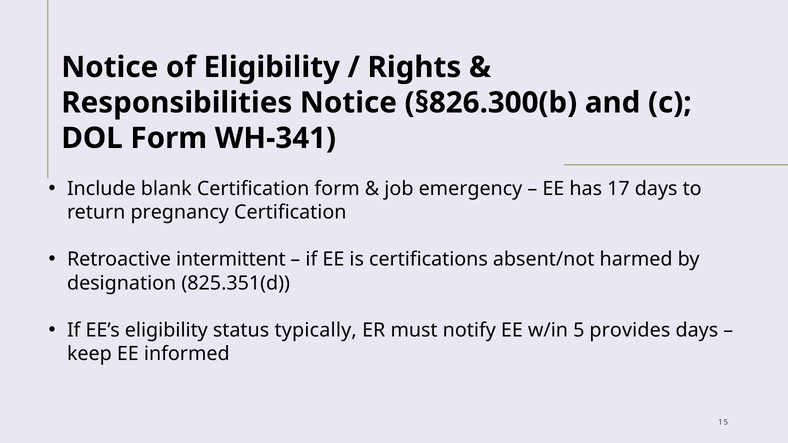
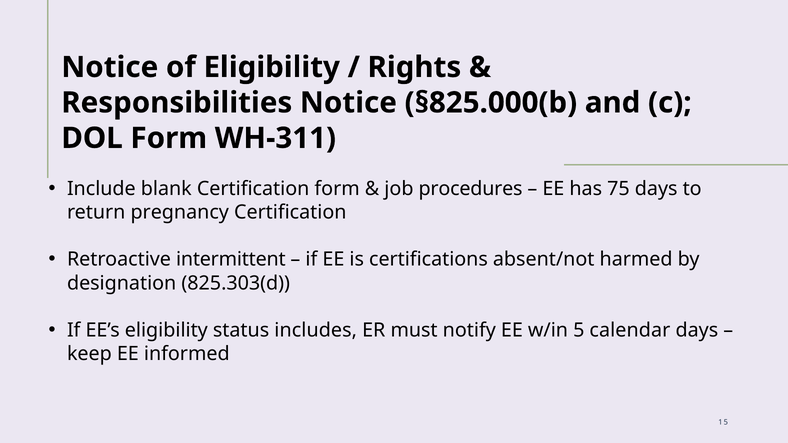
§826.300(b: §826.300(b -> §825.000(b (491, 103)
WH-341: WH-341 -> WH-311 (275, 138)
emergency: emergency -> procedures (471, 189)
17: 17 -> 75 (618, 189)
825.351(d: 825.351(d -> 825.303(d (236, 283)
typically: typically -> includes (316, 331)
provides: provides -> calendar (630, 331)
